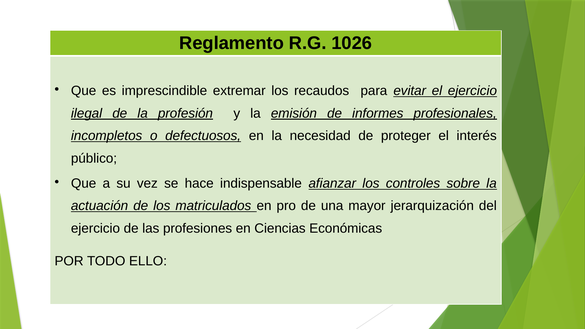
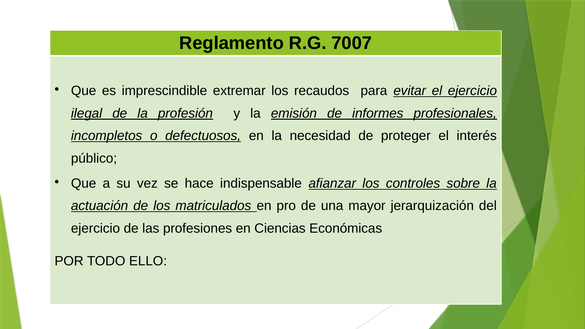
1026: 1026 -> 7007 (352, 43)
